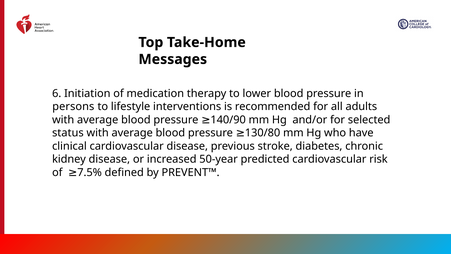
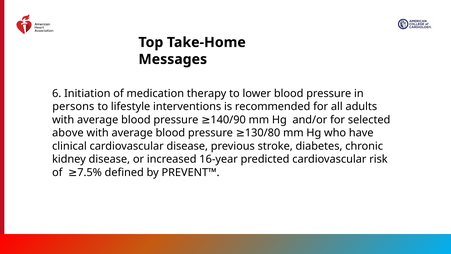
status: status -> above (68, 133)
50-year: 50-year -> 16-year (219, 159)
